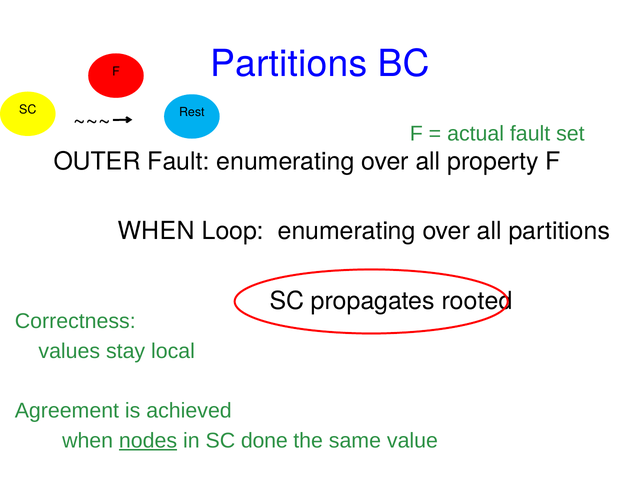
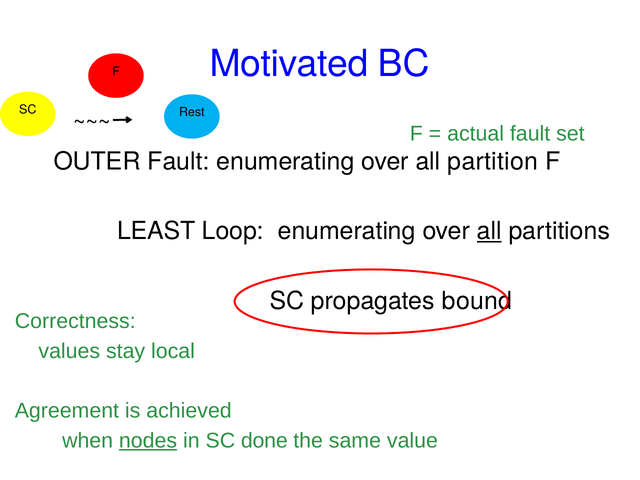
Partitions: Partitions -> Motivated (289, 64)
property: property -> partition (493, 161)
WHEN: WHEN -> LEAST (156, 231)
all underline: none -> present (489, 231)
rooted: rooted -> bound (477, 301)
